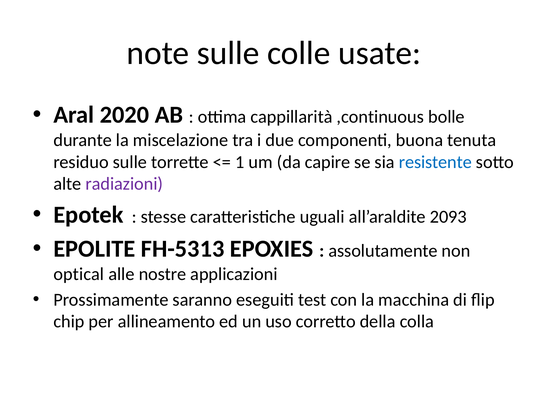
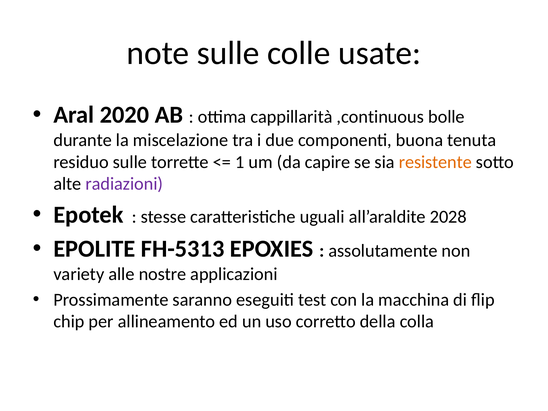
resistente colour: blue -> orange (435, 162)
2093: 2093 -> 2028 (448, 217)
optical: optical -> variety (79, 274)
